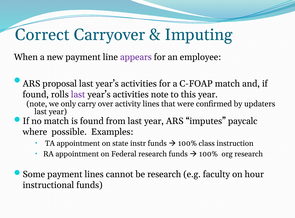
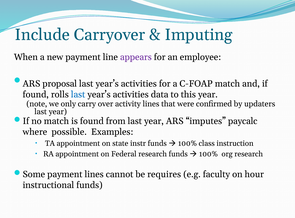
Correct: Correct -> Include (42, 35)
last colour: purple -> blue (78, 95)
activities note: note -> data (160, 95)
be research: research -> requires (164, 175)
